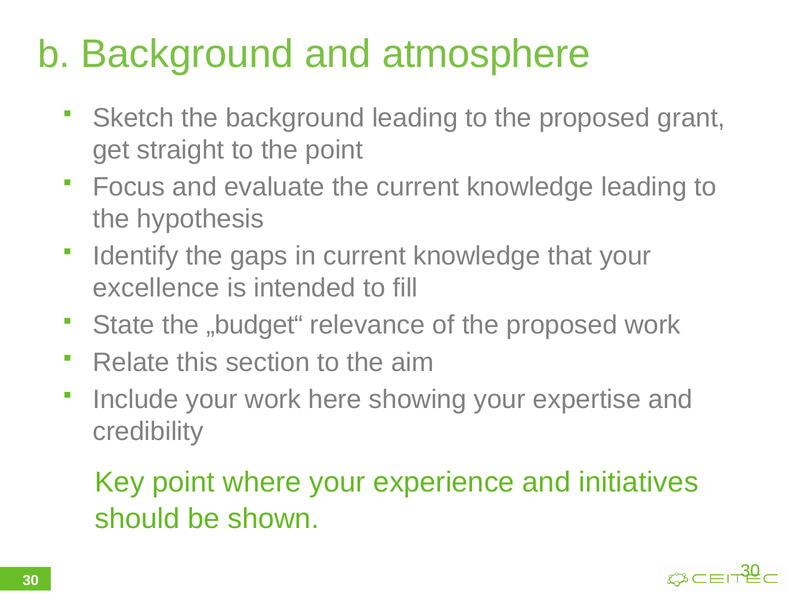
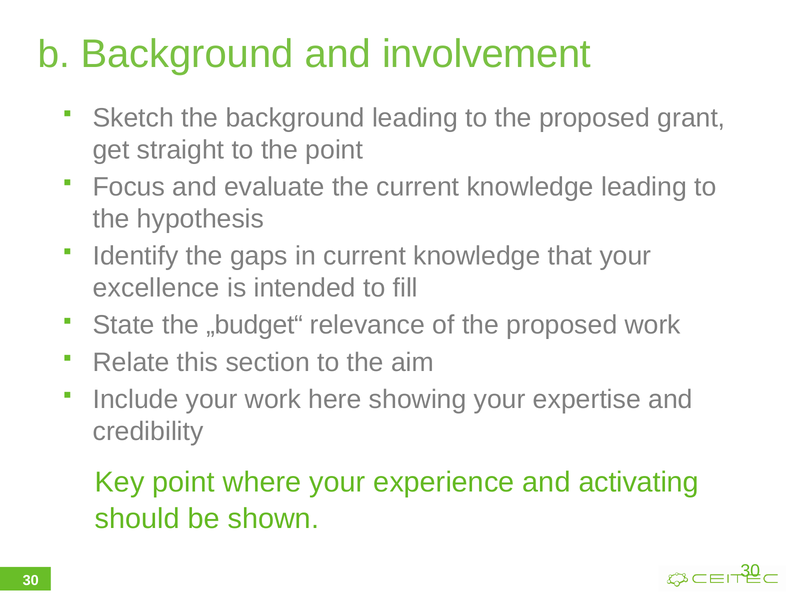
atmosphere: atmosphere -> involvement (486, 54)
initiatives: initiatives -> activating (639, 482)
